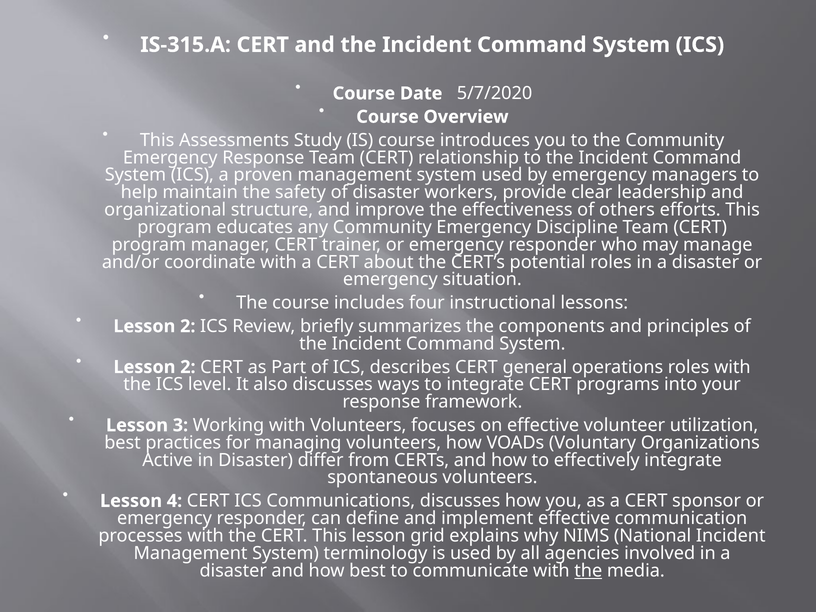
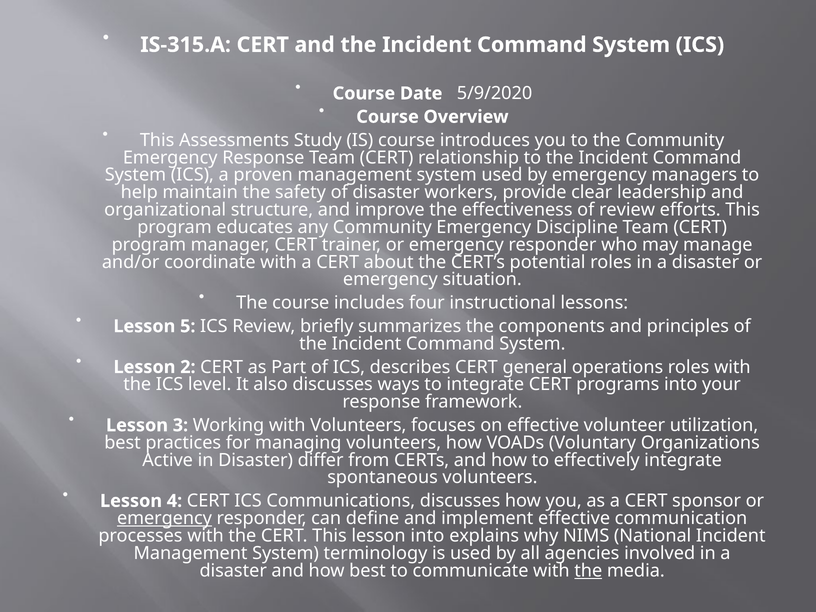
5/7/2020: 5/7/2020 -> 5/9/2020 (495, 93)
of others: others -> review (627, 210)
2: 2 -> 5 (188, 326)
emergency underline: none -> present (164, 518)
lesson grid: grid -> into (427, 536)
